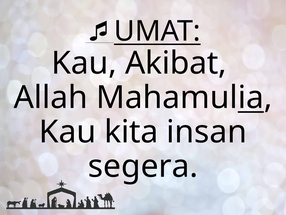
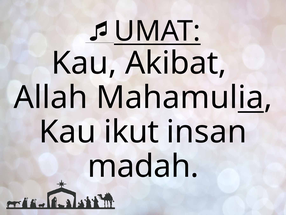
kita: kita -> ikut (131, 132)
segera: segera -> madah (143, 166)
